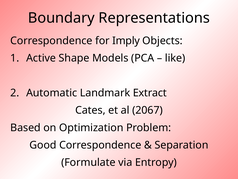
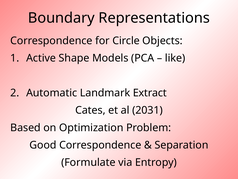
Imply: Imply -> Circle (126, 41)
2067: 2067 -> 2031 (147, 110)
